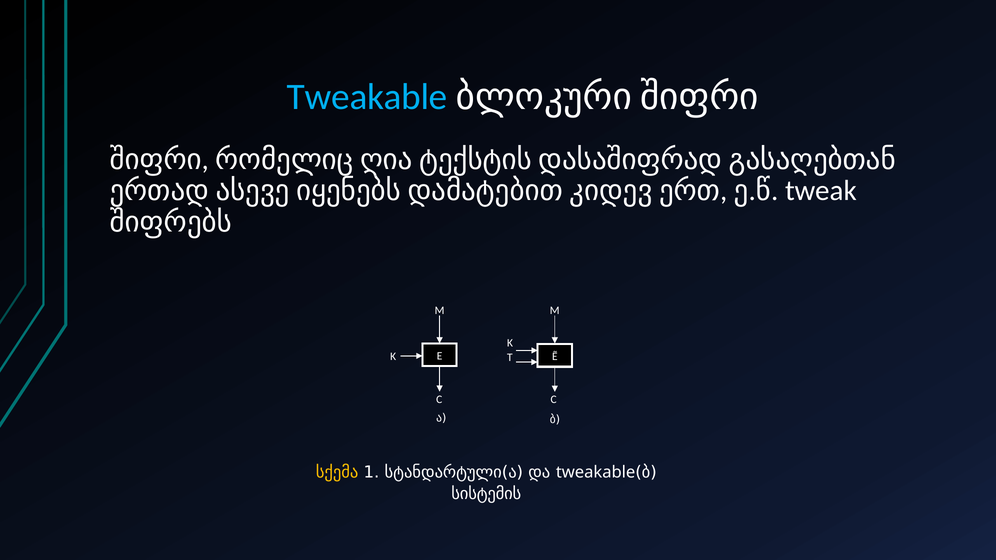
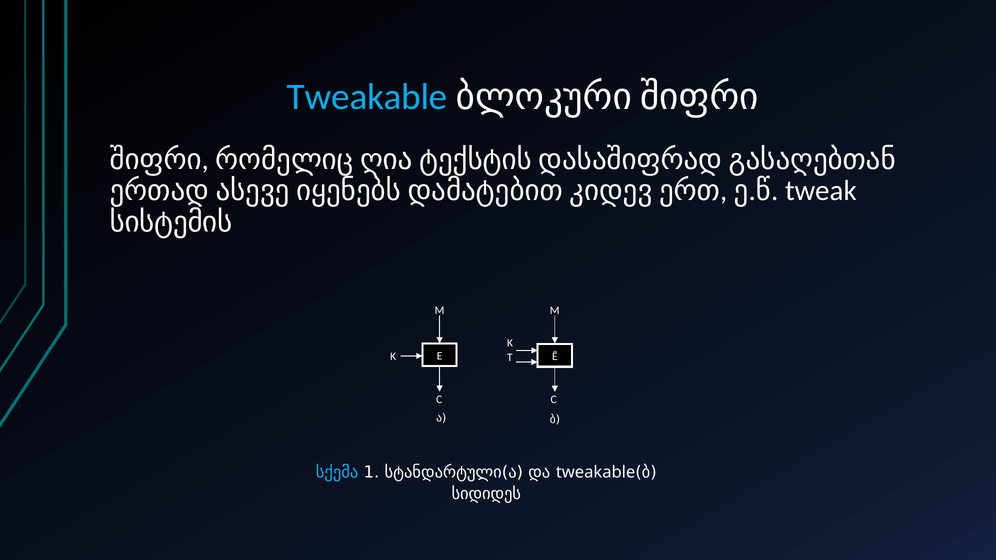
შიფრებს: შიფრებს -> სისტემის (171, 222)
სქემა colour: yellow -> light blue (337, 473)
სისტემის: სისტემის -> სიდიდეს (486, 494)
